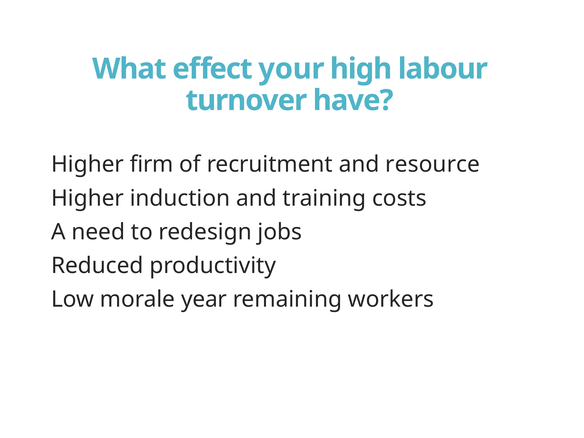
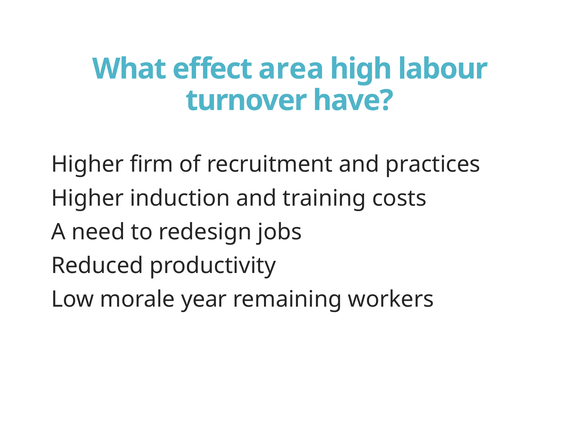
your: your -> area (291, 69)
resource: resource -> practices (433, 164)
